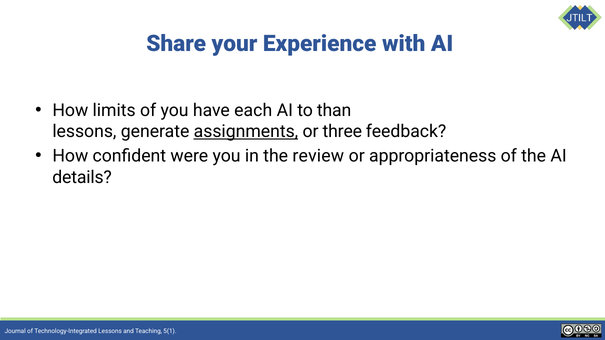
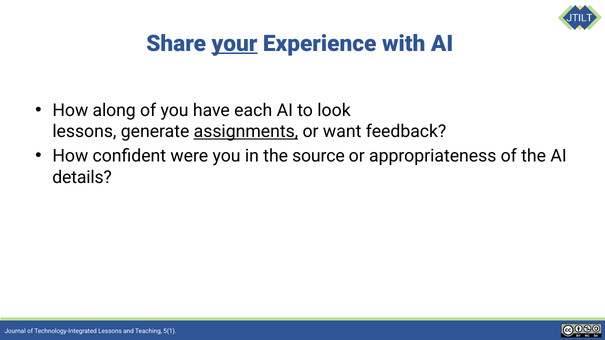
your underline: none -> present (234, 44)
limits: limits -> along (114, 110)
than: than -> look (334, 110)
three: three -> want (342, 131)
review: review -> source (318, 156)
